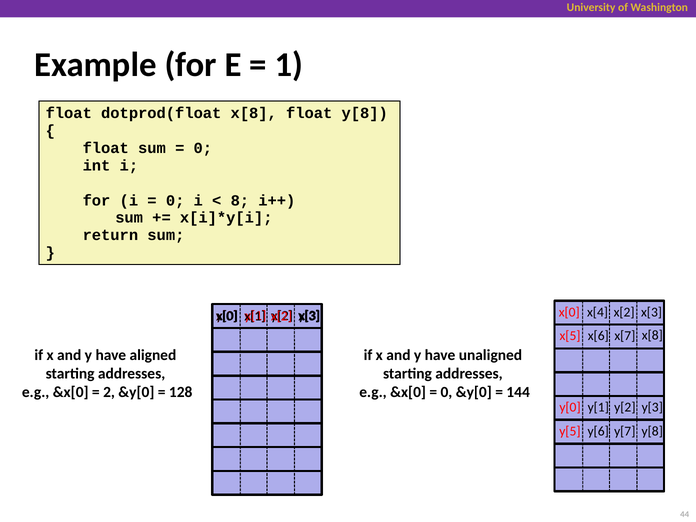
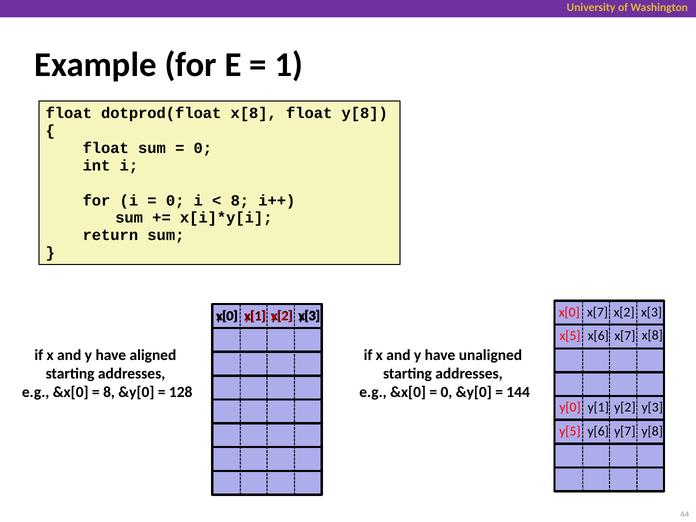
x[0 x[4: x[4 -> x[7 (598, 312)
2: 2 -> 8 (109, 392)
